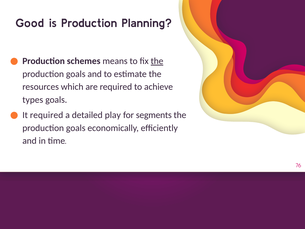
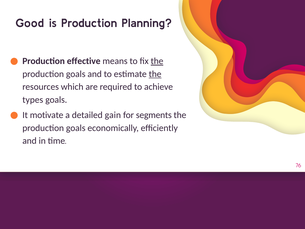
schemes: schemes -> effective (84, 61)
the underline: none -> present (155, 74)
It required: required -> motivate (47, 115)
play: play -> gain (113, 115)
